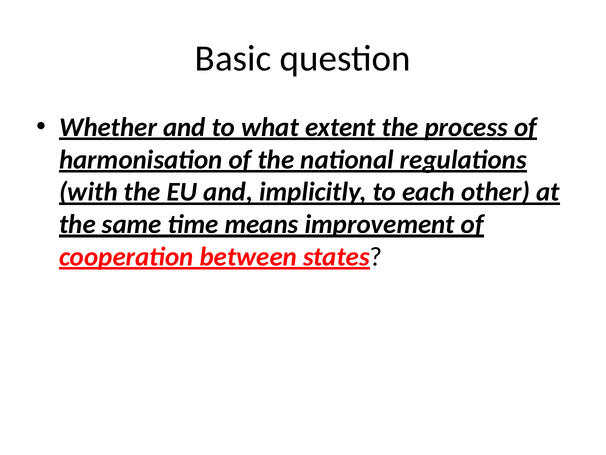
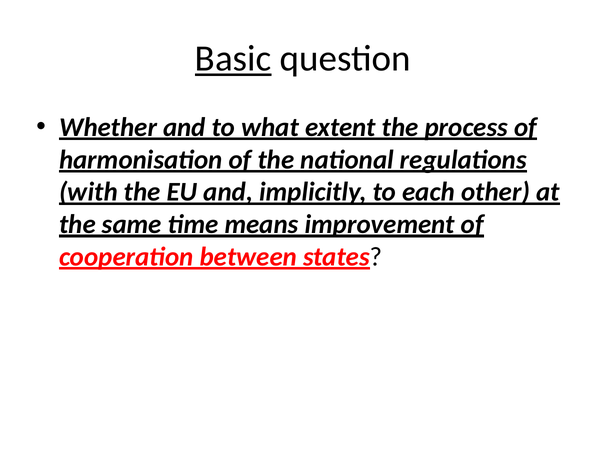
Basic underline: none -> present (233, 59)
